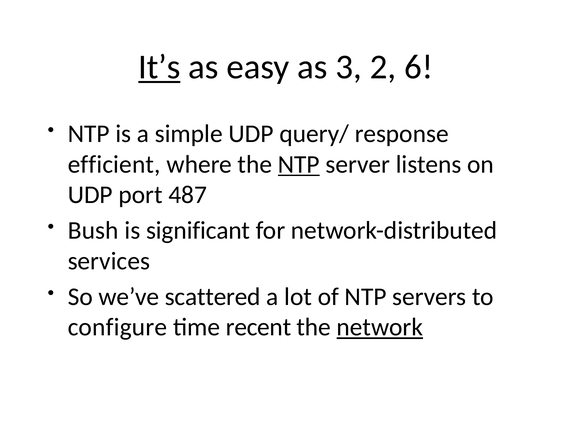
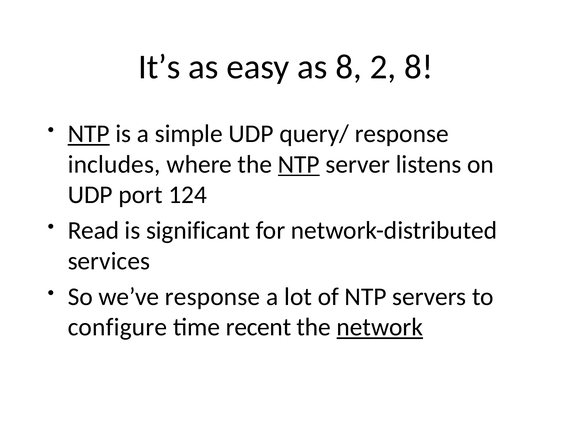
It’s underline: present -> none (159, 67)
as 3: 3 -> 8 (349, 67)
2 6: 6 -> 8 (419, 67)
NTP underline: none -> present (89, 134)
efficient: efficient -> includes (114, 164)
487: 487 -> 124 (188, 195)
Bush: Bush -> Read (93, 231)
we’ve scattered: scattered -> response (213, 297)
